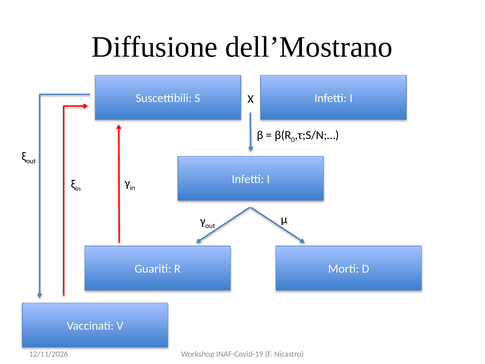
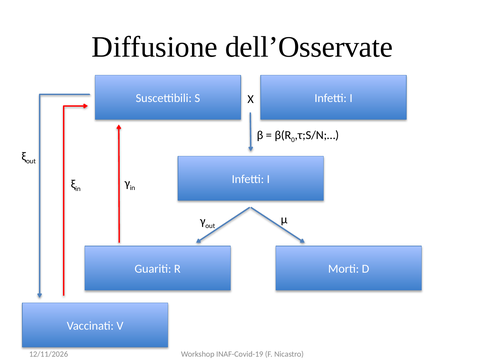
dell’Mostrano: dell’Mostrano -> dell’Osservate (309, 47)
